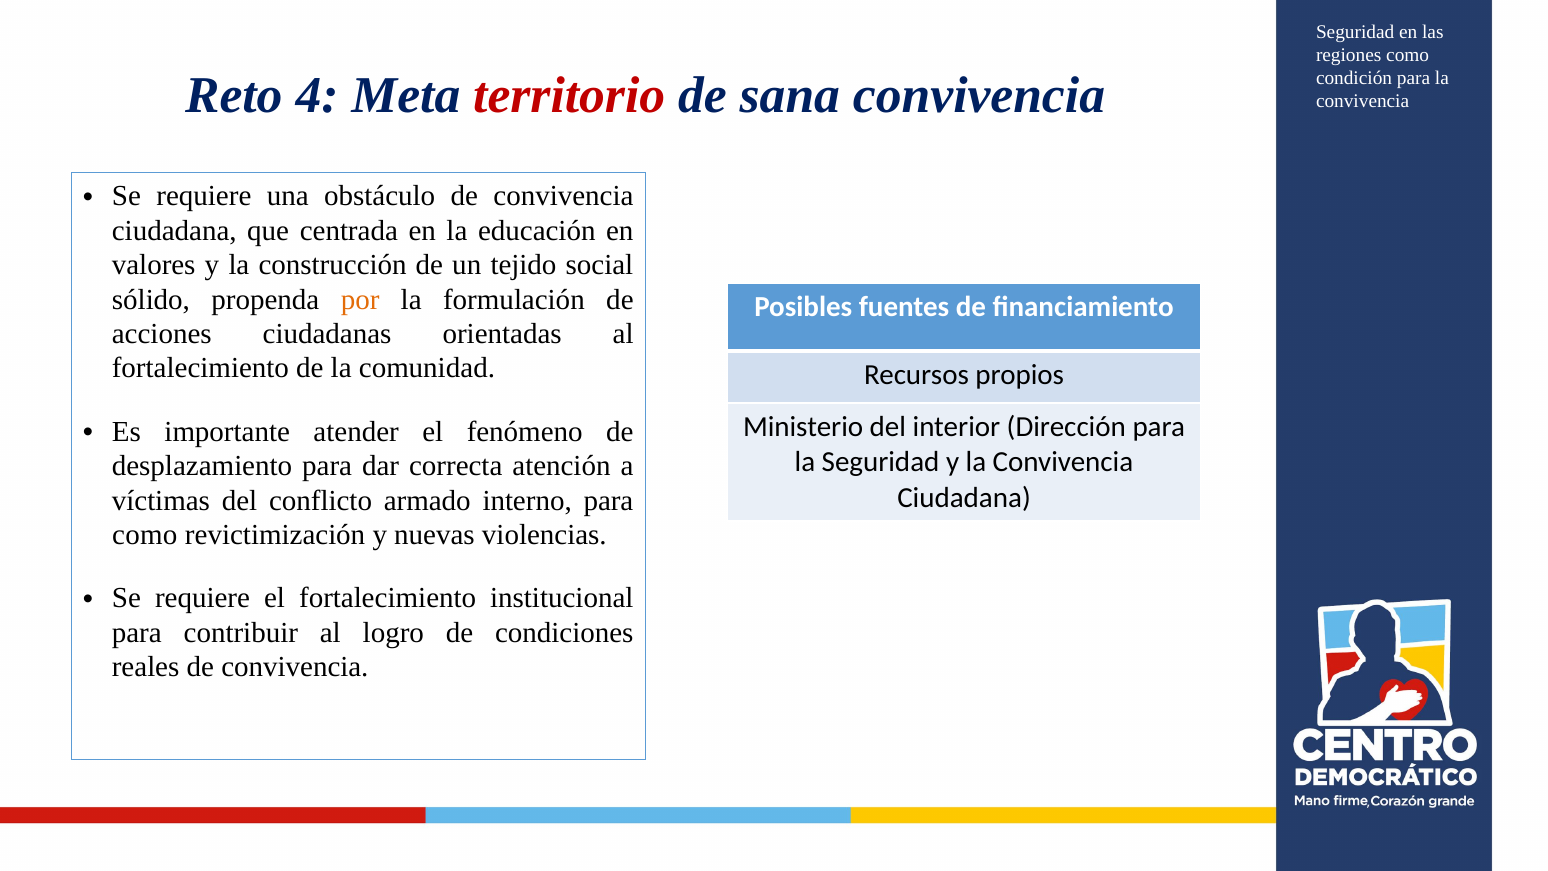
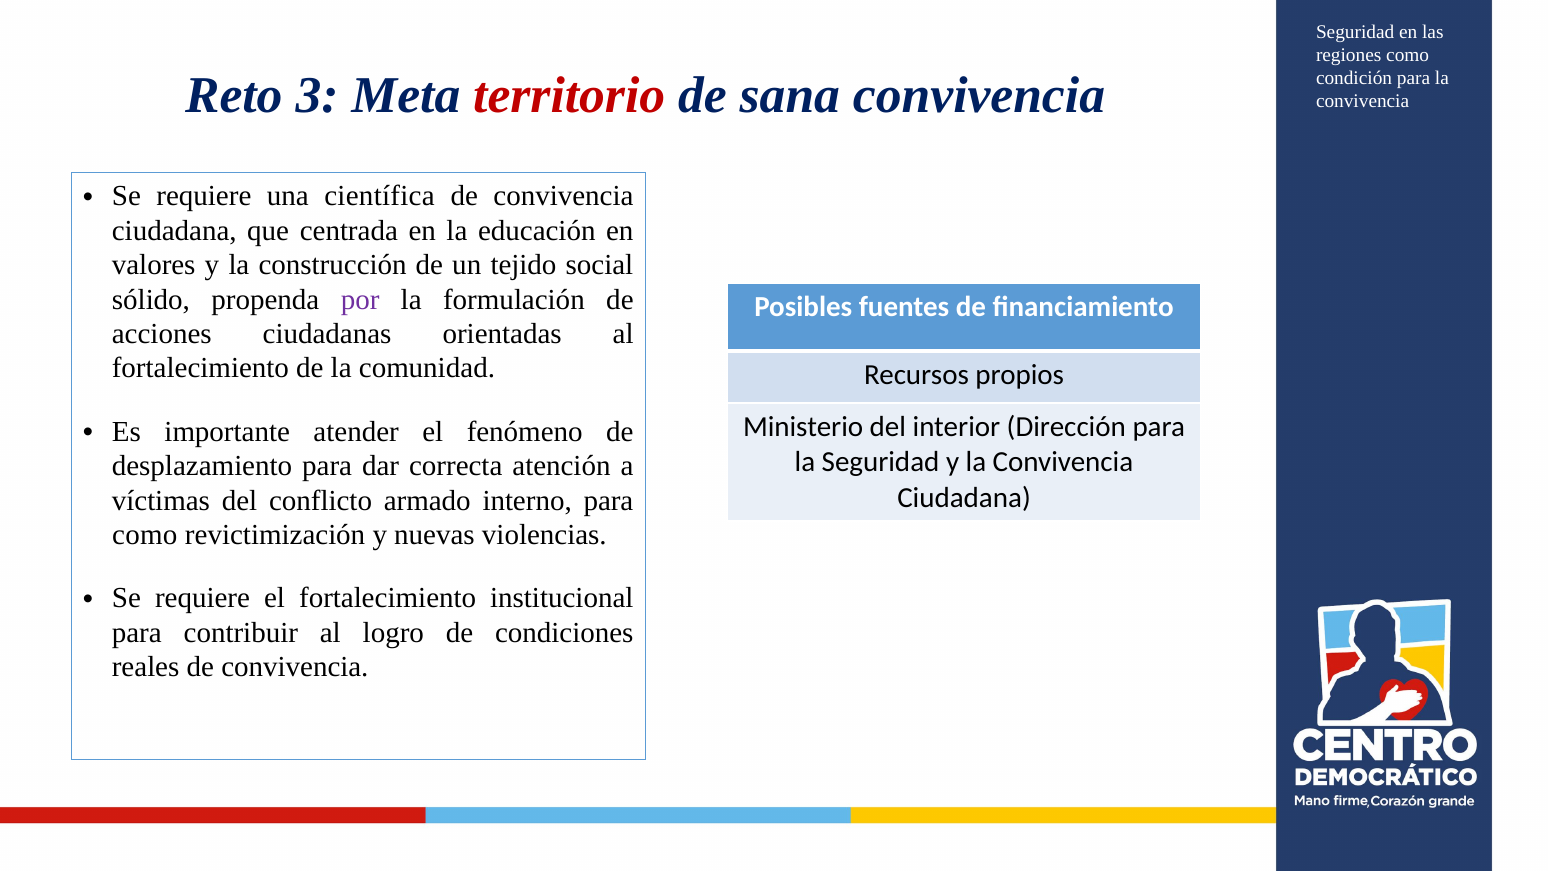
4: 4 -> 3 (317, 95)
obstáculo: obstáculo -> científica (380, 196)
por colour: orange -> purple (360, 299)
